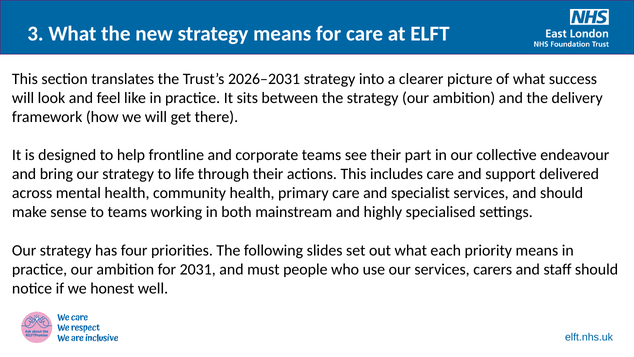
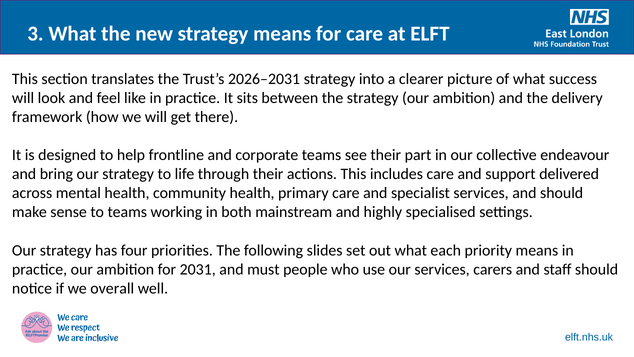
honest: honest -> overall (112, 288)
